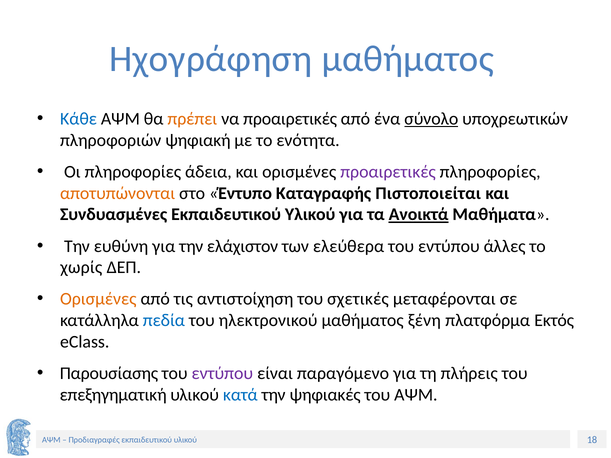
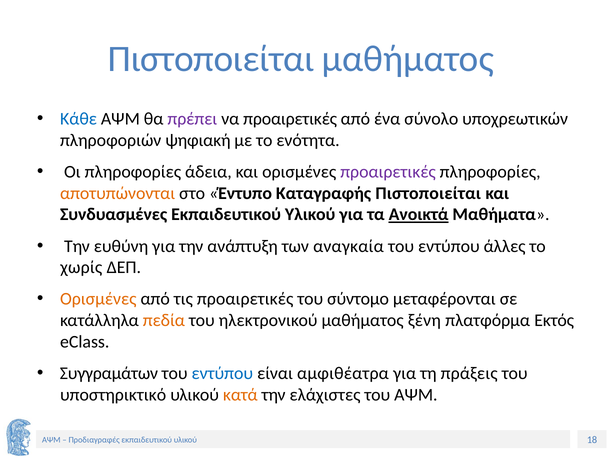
Ηχογράφηση: Ηχογράφηση -> Πιστοποιείται (211, 59)
πρέπει colour: orange -> purple (192, 119)
σύνολο underline: present -> none (431, 119)
ελάχιστον: ελάχιστον -> ανάπτυξη (243, 246)
ελεύθερα: ελεύθερα -> αναγκαία (348, 246)
τις αντιστοίχηση: αντιστοίχηση -> προαιρετικές (245, 299)
σχετικές: σχετικές -> σύντομο (358, 299)
πεδία colour: blue -> orange (164, 321)
Παρουσίασης: Παρουσίασης -> Συγγραμάτων (109, 374)
εντύπου colour: purple -> blue (222, 374)
παραγόμενο: παραγόμενο -> αμφιθέατρα (343, 374)
πλήρεις: πλήρεις -> πράξεις (469, 374)
επεξηγηματική: επεξηγηματική -> υποστηρικτικό (113, 395)
κατά colour: blue -> orange (240, 395)
ψηφιακές: ψηφιακές -> ελάχιστες (325, 395)
